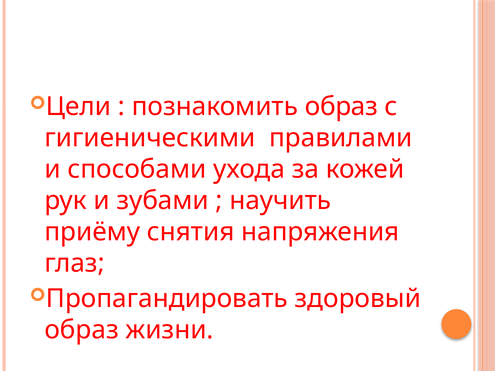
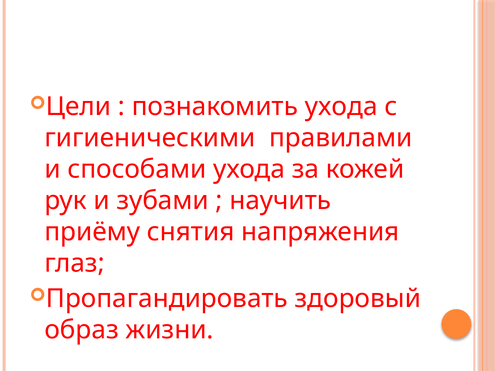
познакомить образ: образ -> ухода (341, 107)
